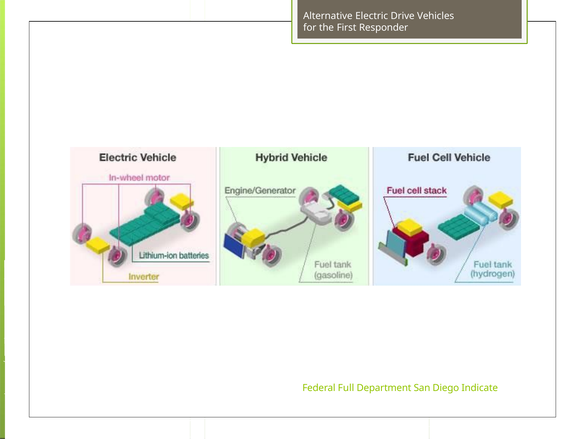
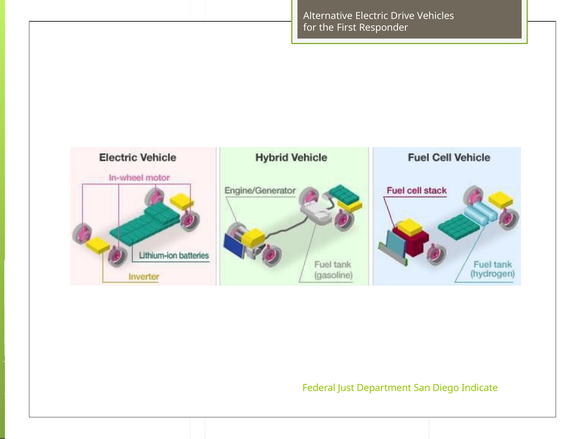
Full: Full -> Just (346, 388)
